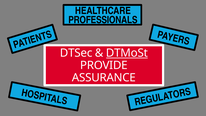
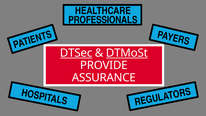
DTSec underline: none -> present (76, 53)
